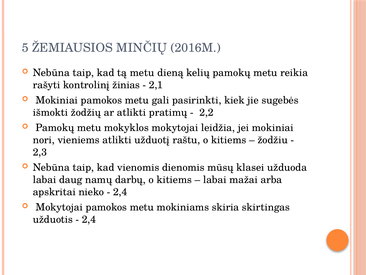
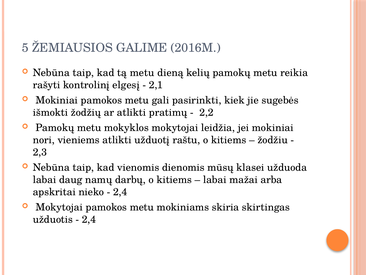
MINČIŲ: MINČIŲ -> GALIME (142, 48)
žinias: žinias -> elgesį (126, 85)
